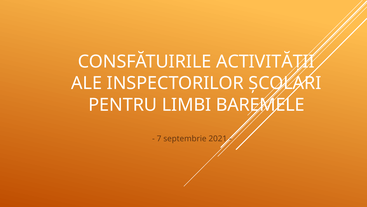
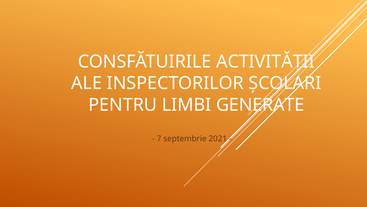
BAREMELE: BAREMELE -> GENERATE (260, 105)
